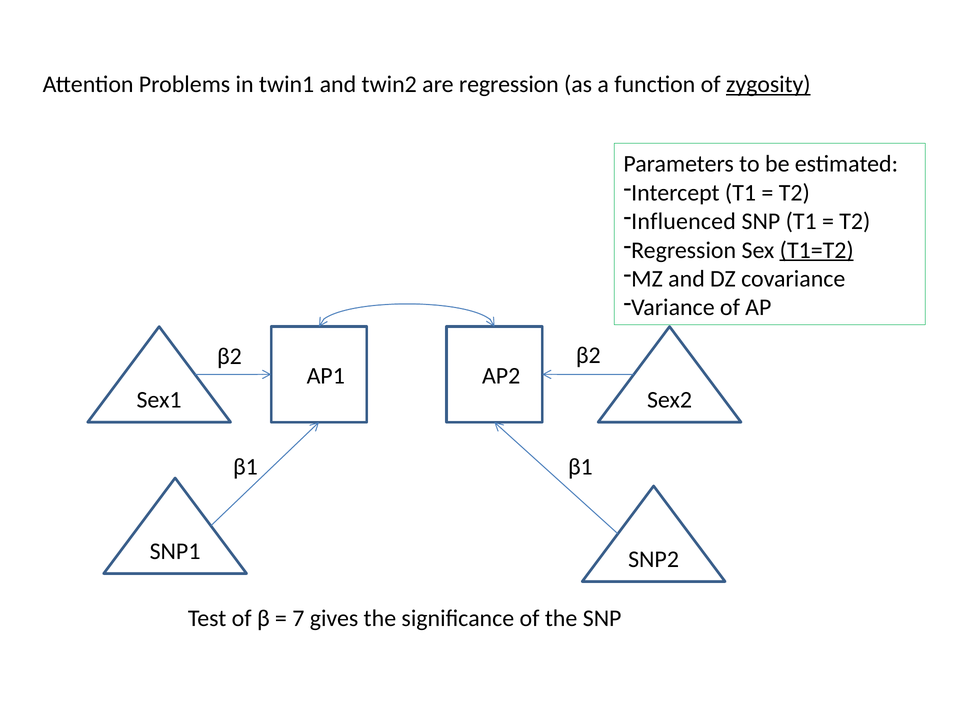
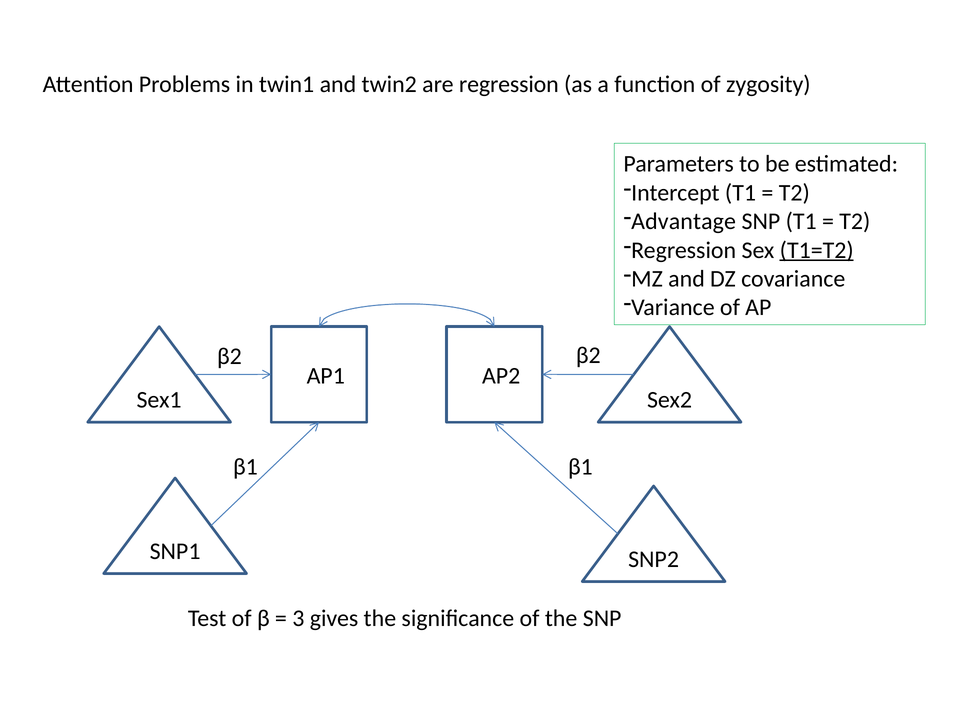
zygosity underline: present -> none (768, 84)
Influenced: Influenced -> Advantage (684, 222)
7: 7 -> 3 (298, 619)
